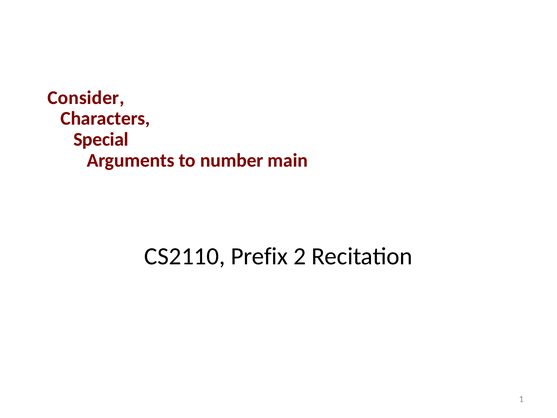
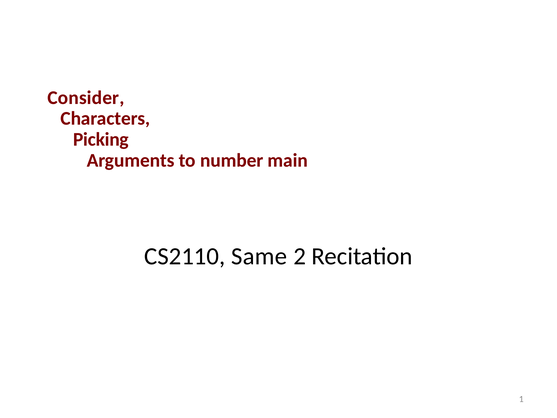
Special: Special -> Picking (101, 139)
Prefix: Prefix -> Same (259, 256)
